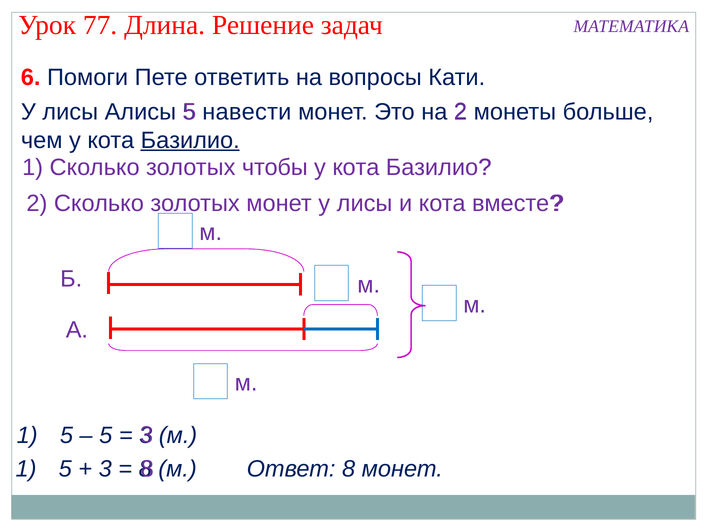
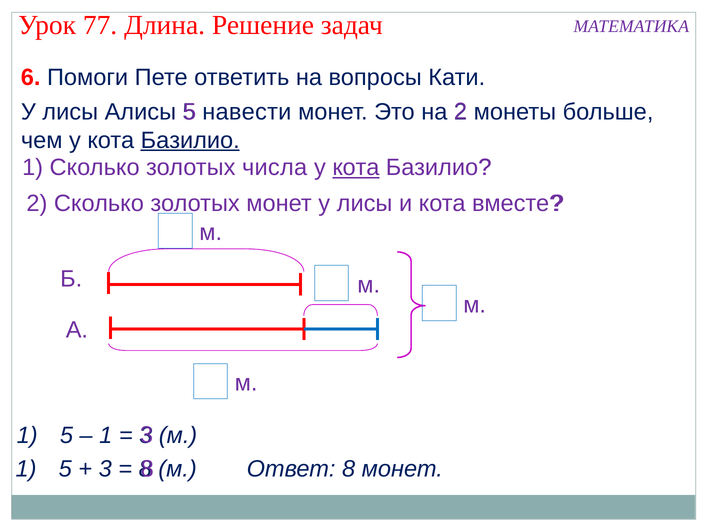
чтобы: чтобы -> числа (275, 168)
кота underline: none -> present (356, 168)
5: 5 -> 1 (106, 435)
